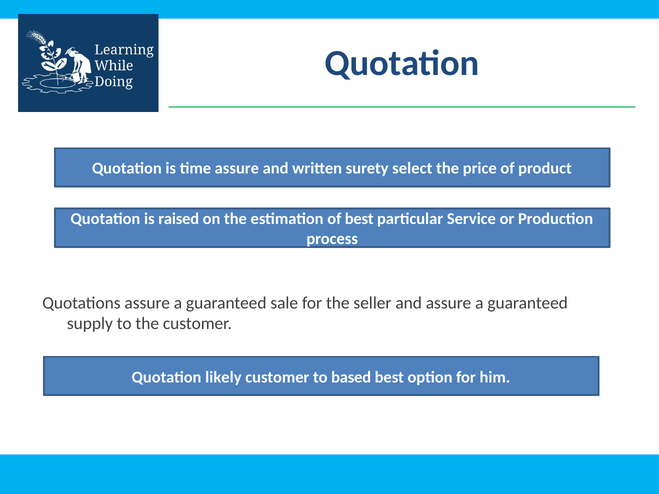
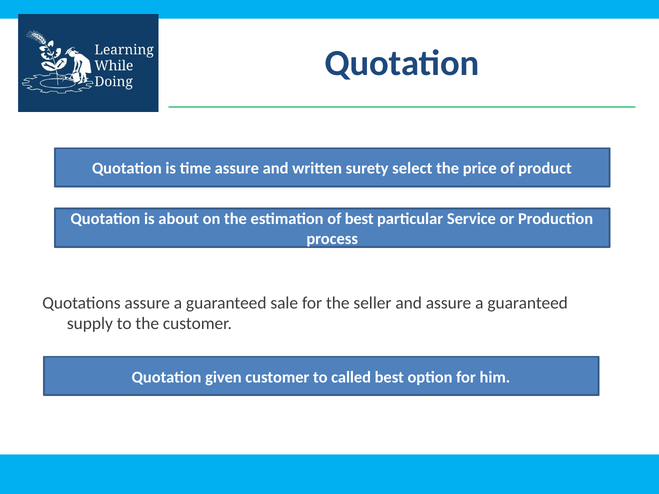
raised: raised -> about (179, 219)
likely: likely -> given (223, 377)
based: based -> called (351, 377)
